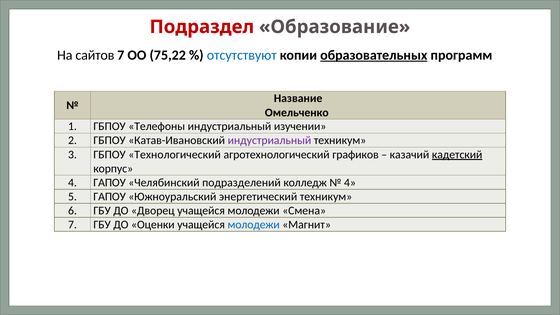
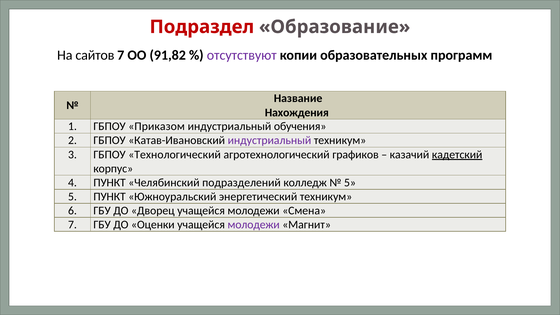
75,22: 75,22 -> 91,82 (168, 55)
отсутствуют colour: blue -> purple (242, 55)
образовательных underline: present -> none (374, 55)
Омельченко: Омельченко -> Нахождения (297, 113)
Телефоны: Телефоны -> Приказом (157, 126)
изучении: изучении -> обучения (300, 126)
4 ГАПОУ: ГАПОУ -> ПУНКТ (110, 183)
4: 4 -> 5 (350, 183)
5 ГАПОУ: ГАПОУ -> ПУНКТ (110, 197)
молодежи colour: blue -> purple (254, 225)
